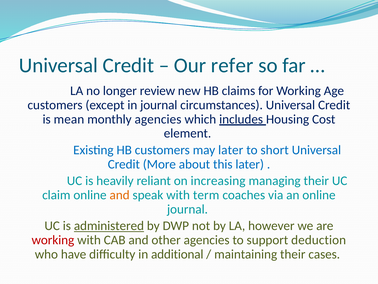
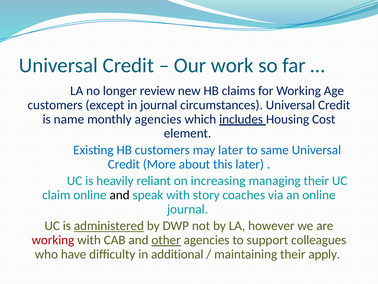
refer: refer -> work (232, 65)
mean: mean -> name (69, 119)
short: short -> same (275, 150)
and colour: orange -> black (120, 195)
term: term -> story (206, 195)
other underline: none -> present (166, 240)
deduction: deduction -> colleagues (319, 240)
cases: cases -> apply (324, 254)
